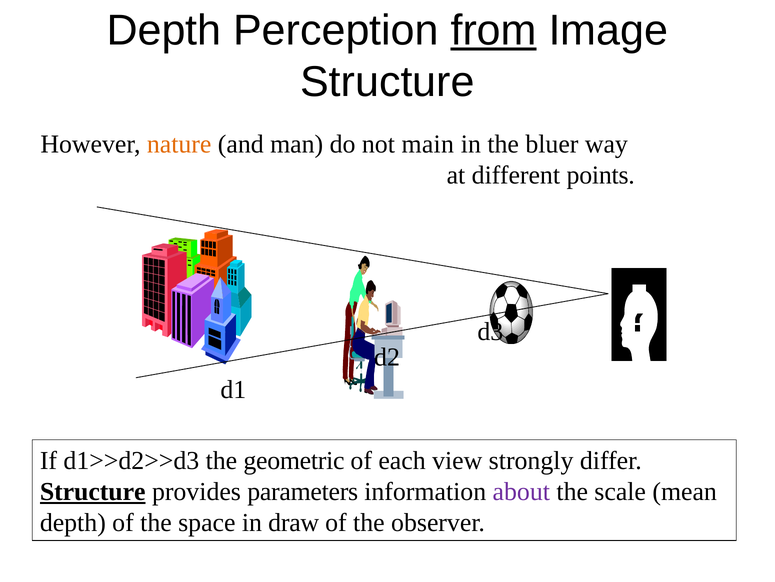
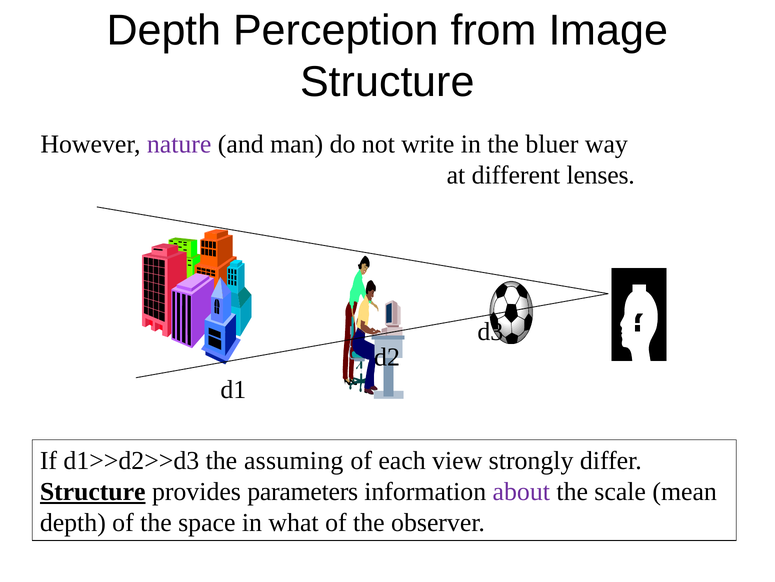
from underline: present -> none (494, 30)
nature colour: orange -> purple (179, 144)
main: main -> write (428, 144)
points: points -> lenses (601, 175)
geometric: geometric -> assuming (294, 460)
draw: draw -> what (294, 522)
